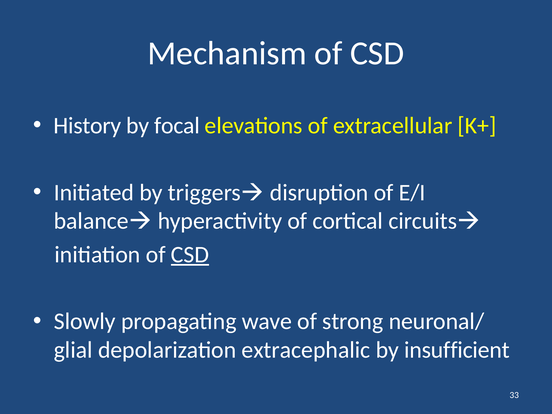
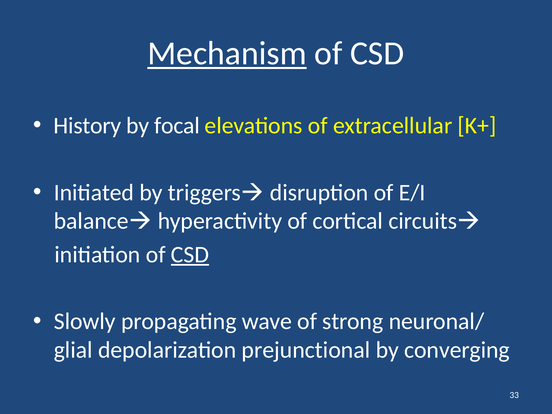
Mechanism underline: none -> present (227, 53)
extracephalic: extracephalic -> prejunctional (306, 350)
insufficient: insufficient -> converging (457, 350)
